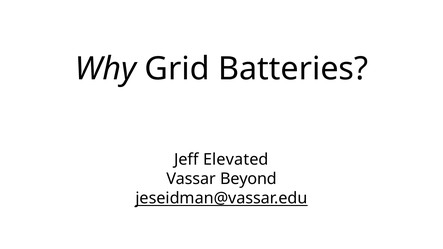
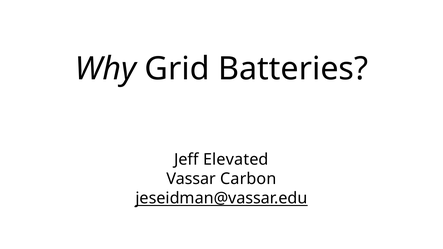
Beyond: Beyond -> Carbon (248, 179)
